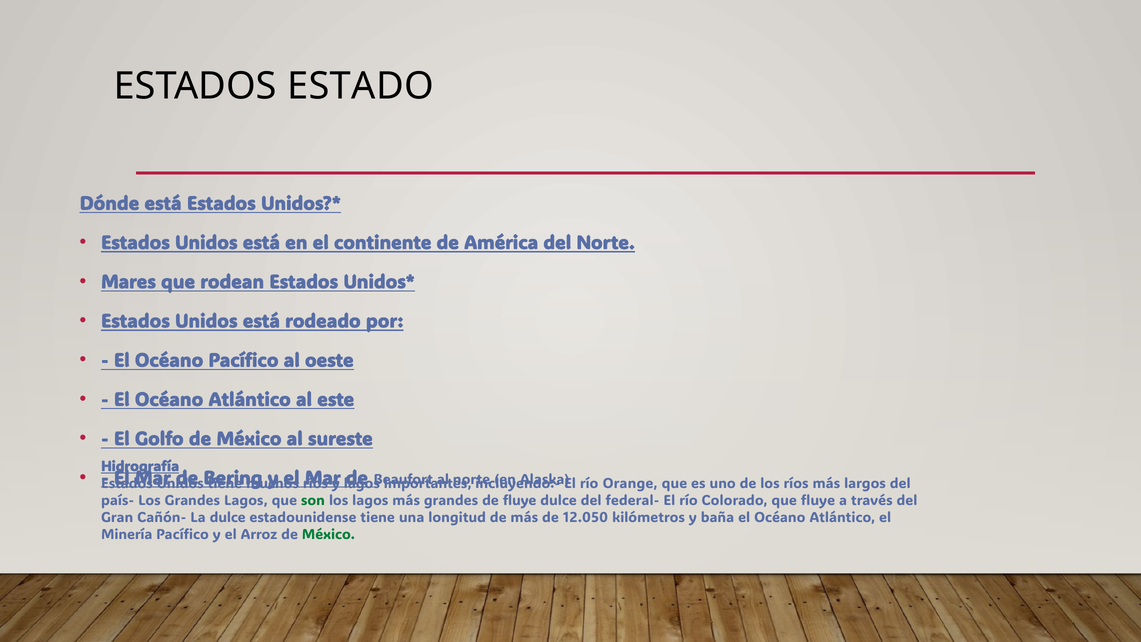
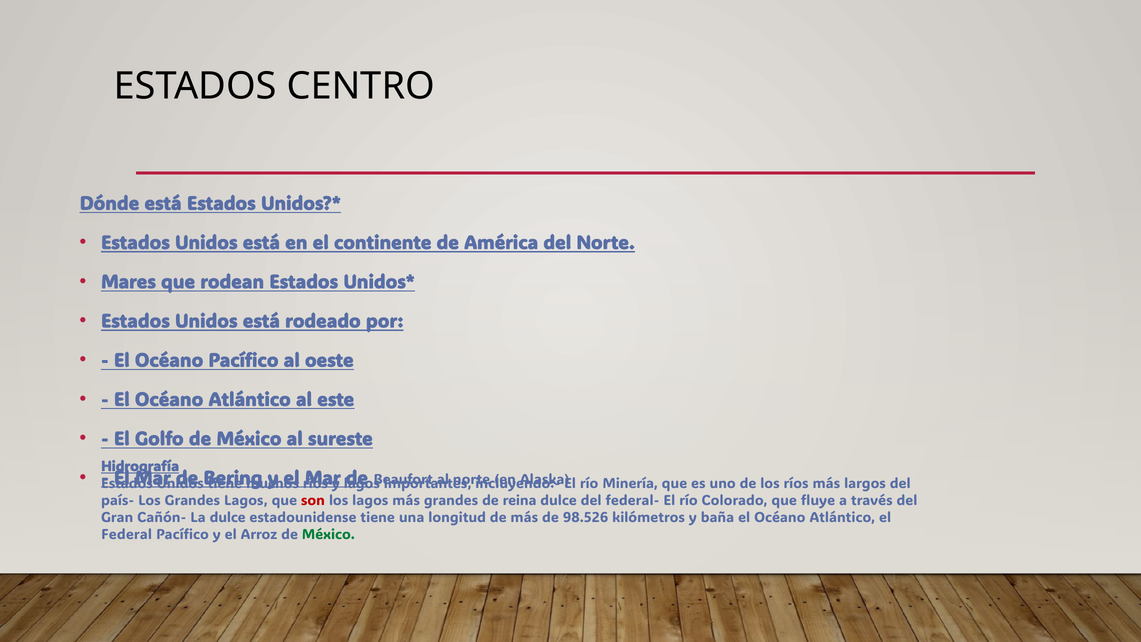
ESTADO: ESTADO -> CENTRO (361, 86)
Orange: Orange -> Minería (630, 483)
son colour: green -> red (313, 500)
de fluye: fluye -> reina (520, 500)
12.050: 12.050 -> 98.526 (586, 517)
Minería: Minería -> Federal (127, 535)
